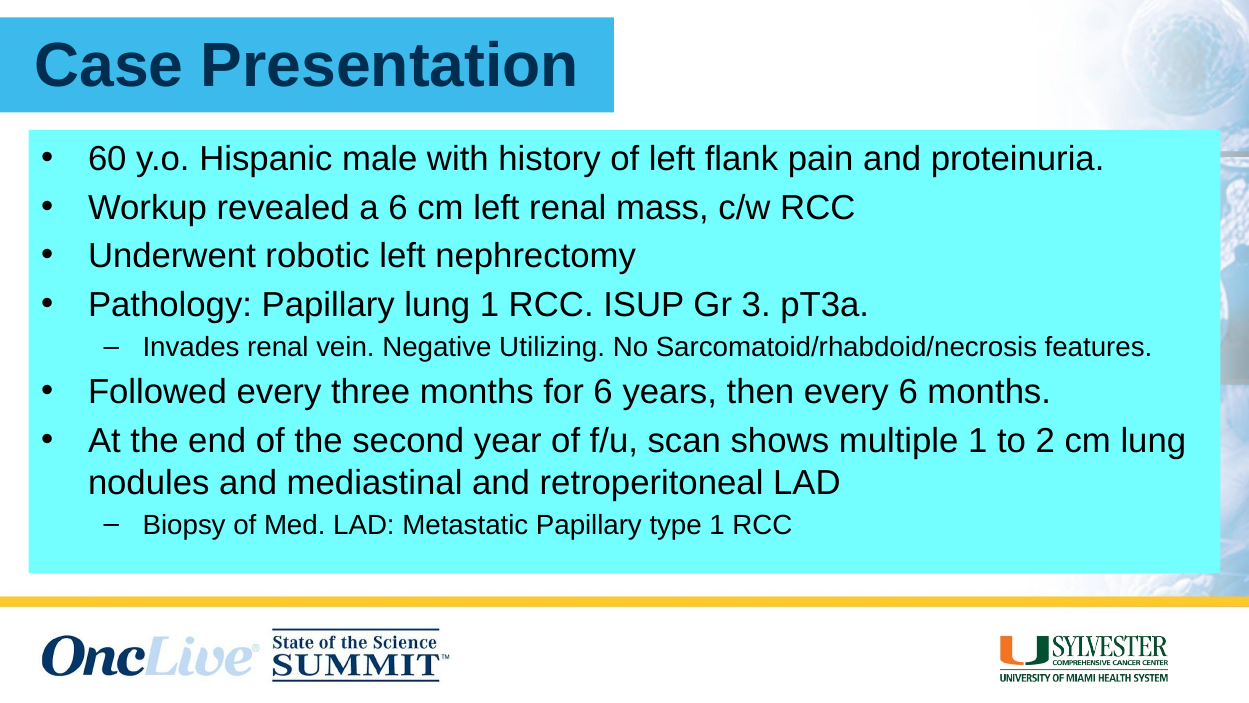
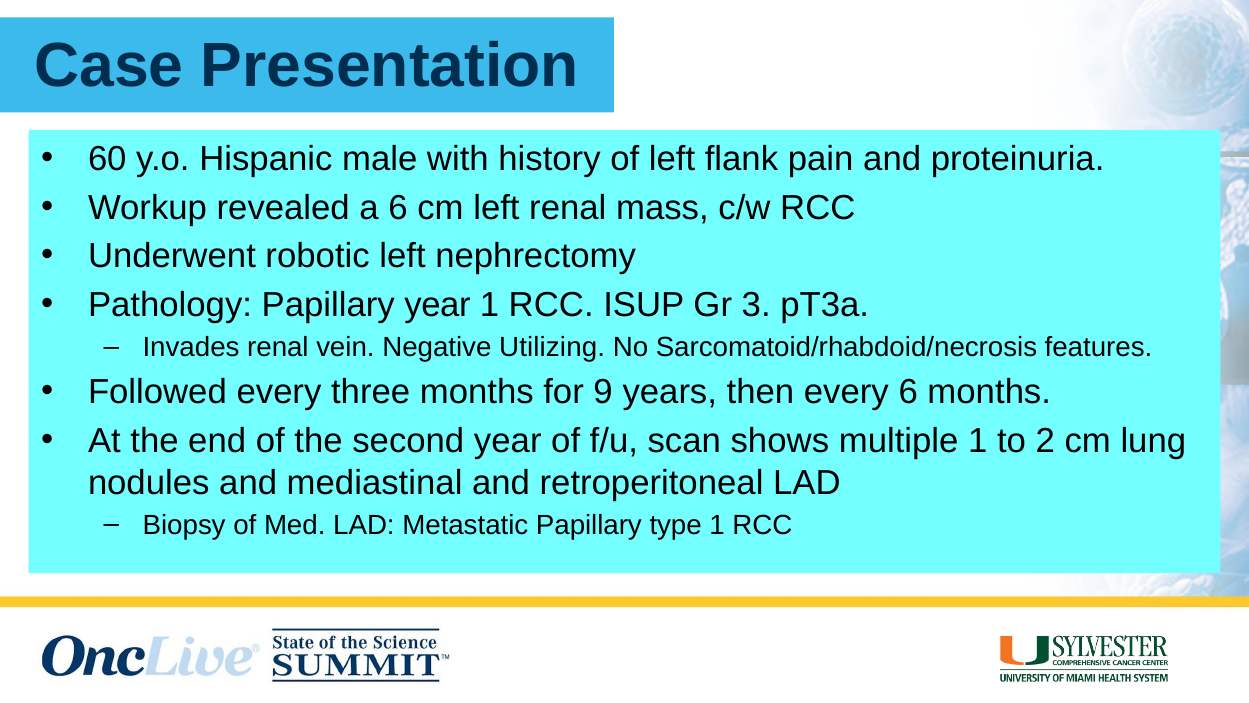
Papillary lung: lung -> year (437, 305)
for 6: 6 -> 9 (603, 393)
